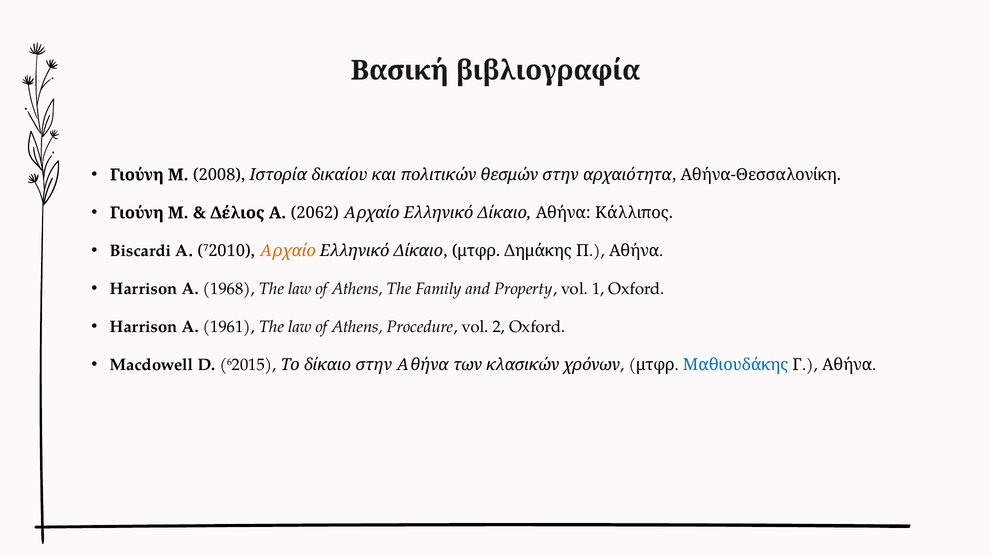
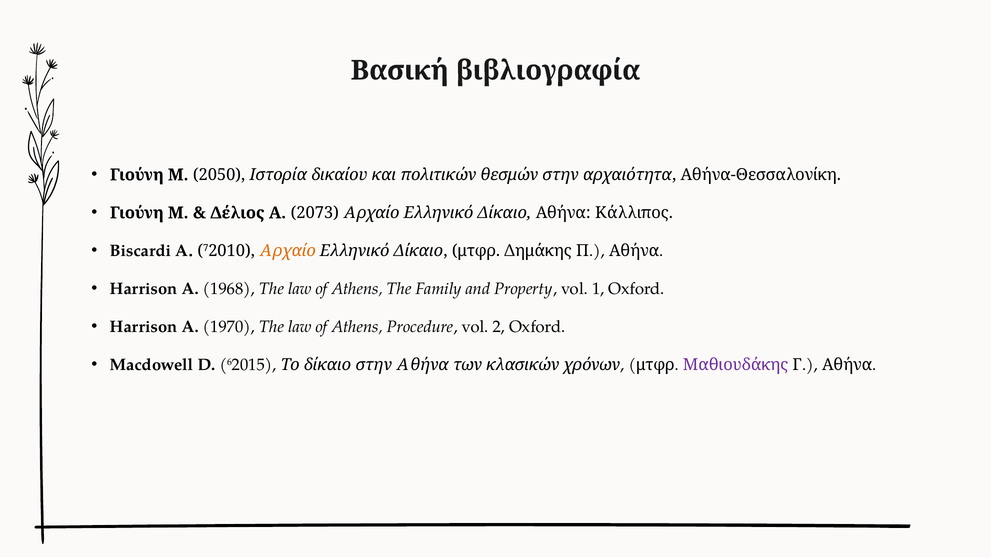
2008: 2008 -> 2050 (219, 175)
2062: 2062 -> 2073 (315, 213)
1961: 1961 -> 1970 (229, 327)
Μαθιουδάκης colour: blue -> purple (736, 365)
